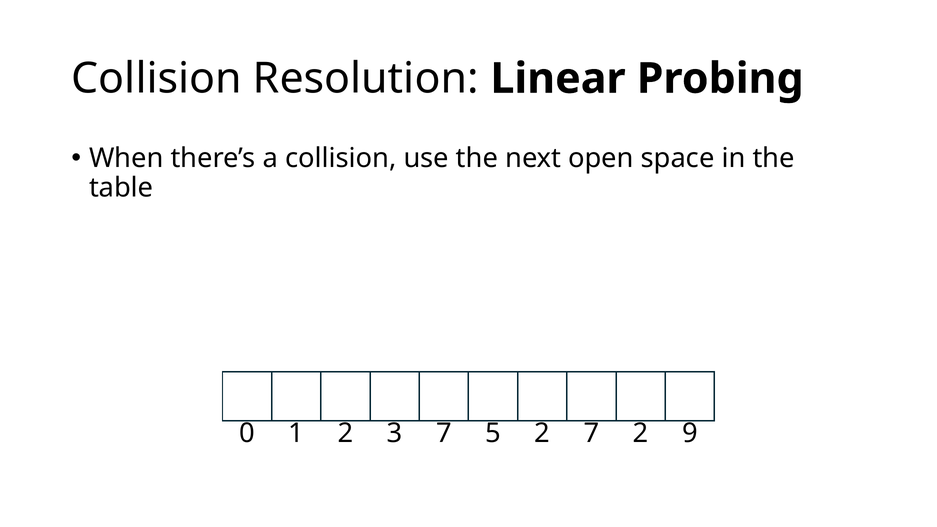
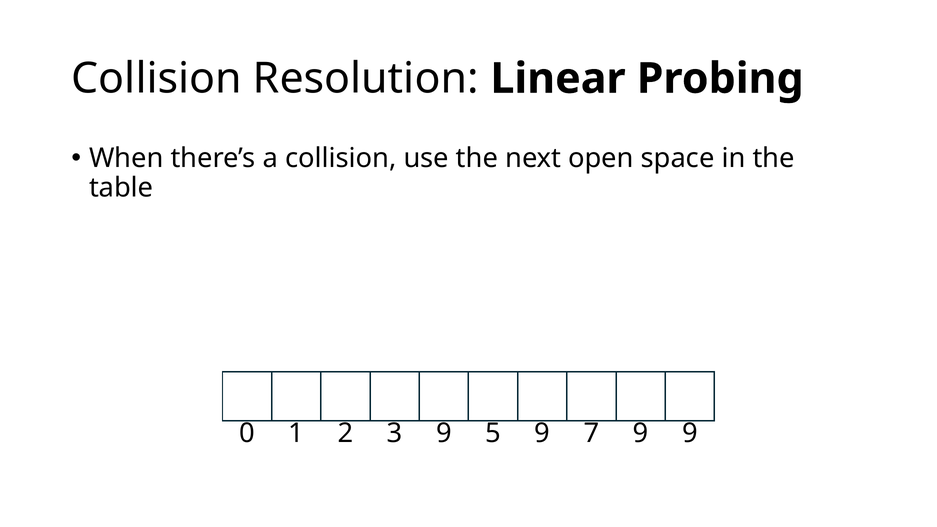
3 7: 7 -> 9 (444, 433)
5 2: 2 -> 9 (542, 433)
7 2: 2 -> 9 (641, 433)
